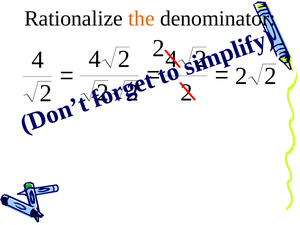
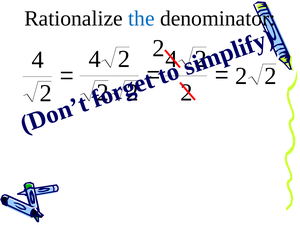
the colour: orange -> blue (141, 18)
